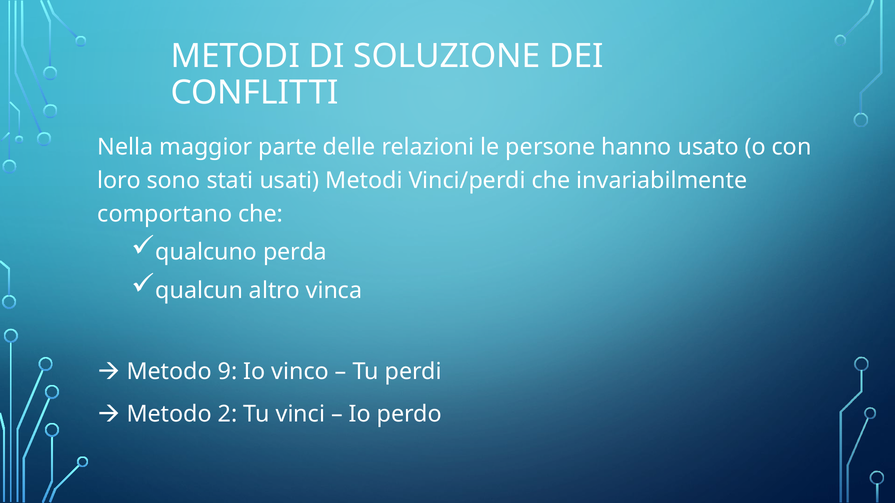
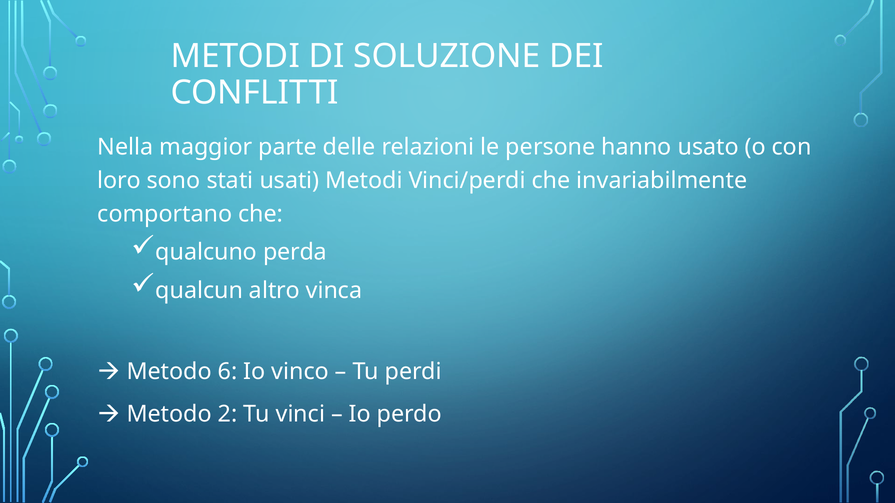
9: 9 -> 6 (228, 372)
